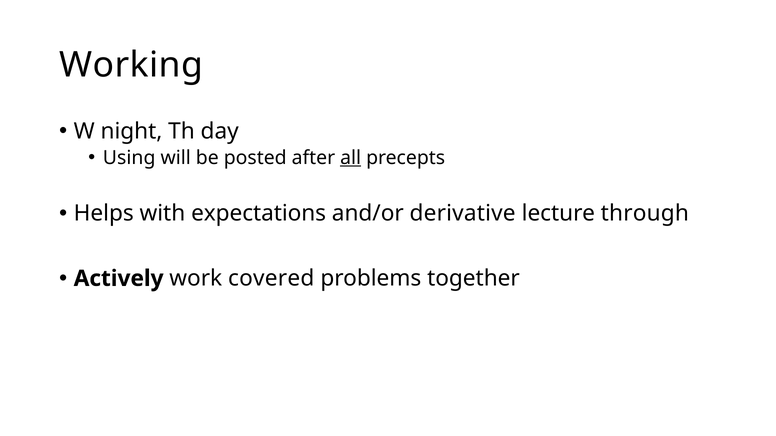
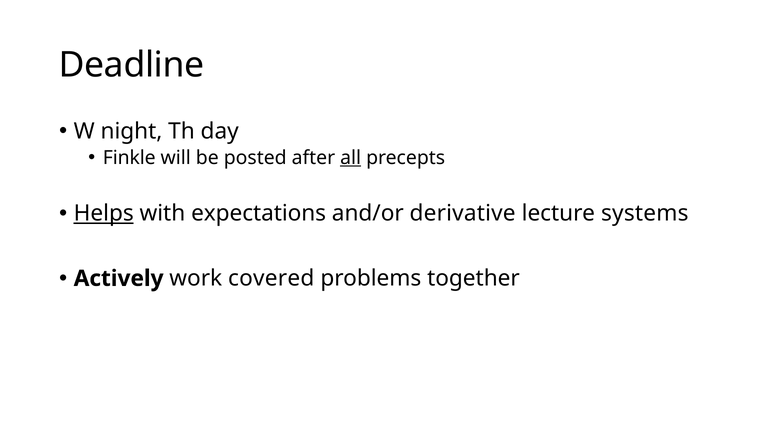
Working: Working -> Deadline (132, 65)
Using: Using -> Finkle (129, 158)
Helps underline: none -> present (104, 214)
through: through -> systems (645, 214)
